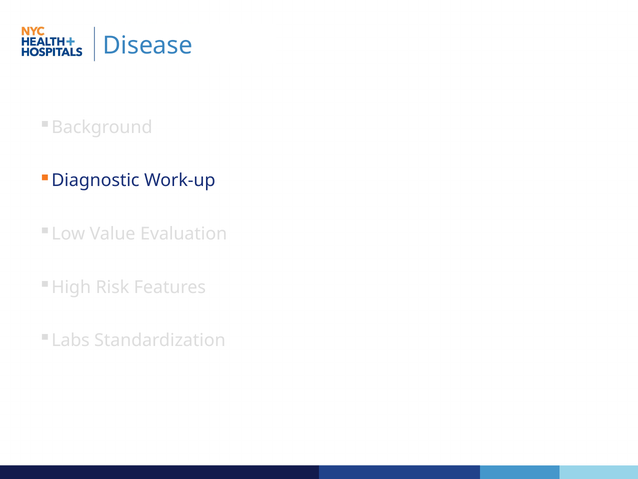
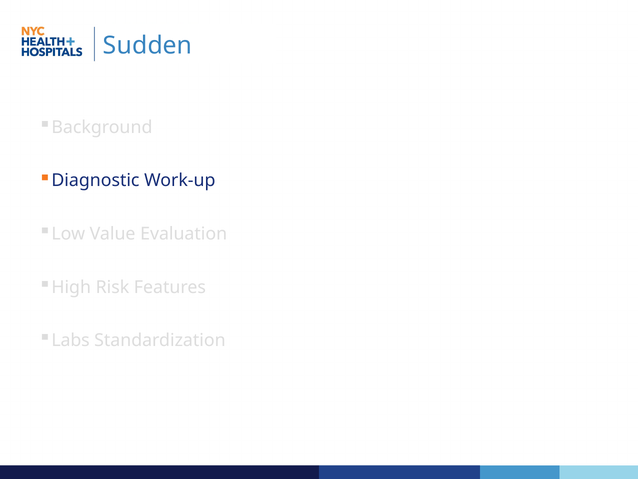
Disease: Disease -> Sudden (148, 45)
